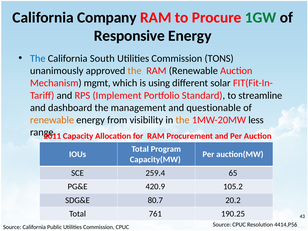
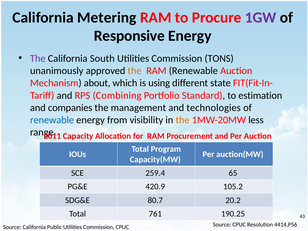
Company: Company -> Metering (107, 17)
1GW colour: green -> purple (261, 17)
The colour: blue -> purple (38, 58)
mgmt: mgmt -> about (97, 83)
solar: solar -> state (221, 83)
Implement: Implement -> Combining (117, 95)
streamline: streamline -> estimation (260, 95)
dashboard: dashboard -> companies (70, 108)
questionable: questionable -> technologies (214, 108)
renewable colour: orange -> blue (52, 120)
